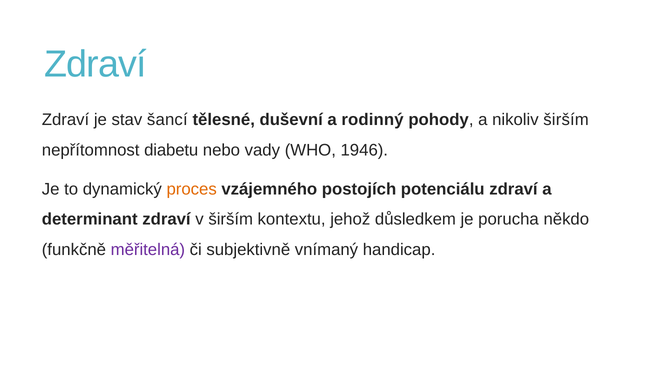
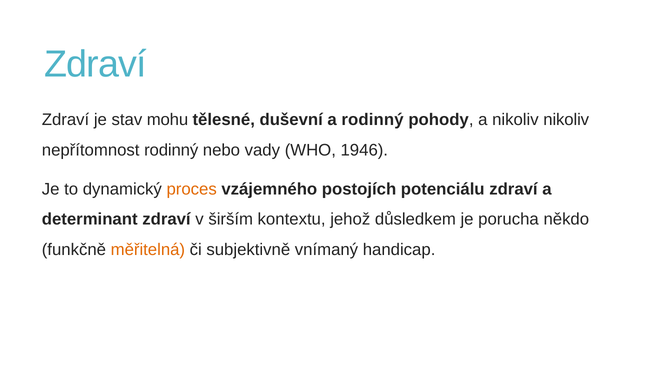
šancí: šancí -> mohu (168, 120)
nikoliv širším: širším -> nikoliv (566, 120)
nepřítomnost diabetu: diabetu -> rodinný (171, 150)
měřitelná colour: purple -> orange (148, 249)
